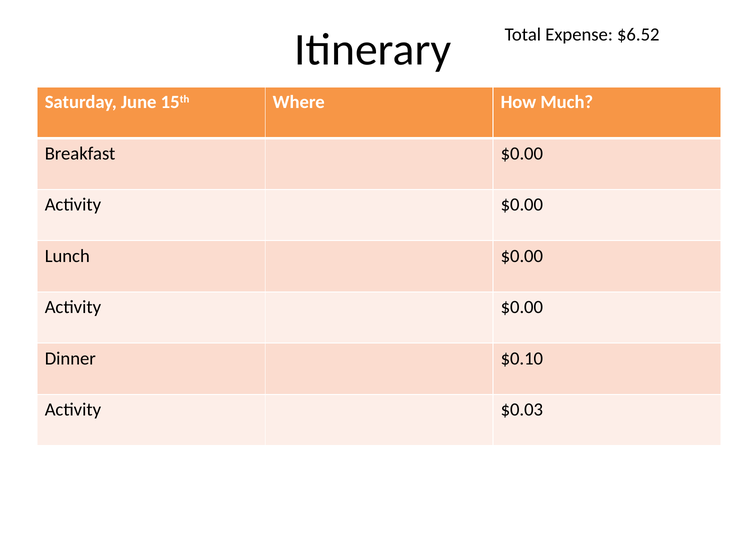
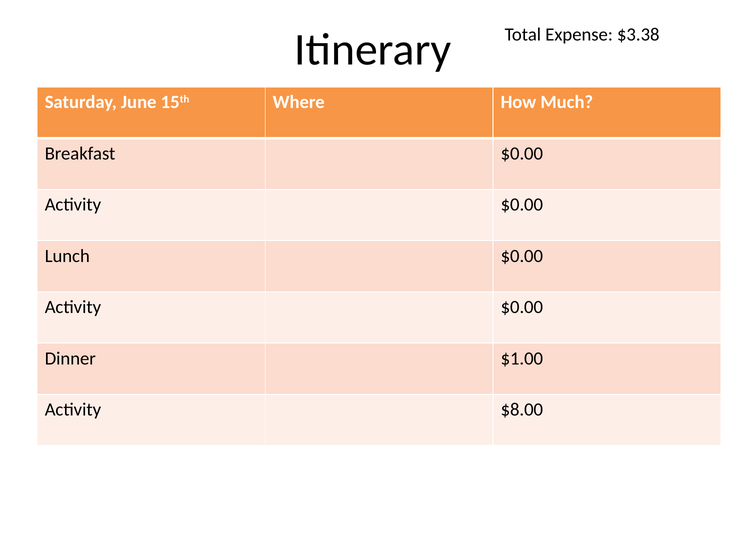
$6.52: $6.52 -> $3.38 (638, 35)
$0.10: $0.10 -> $1.00 (522, 359)
$0.03: $0.03 -> $8.00 (522, 410)
